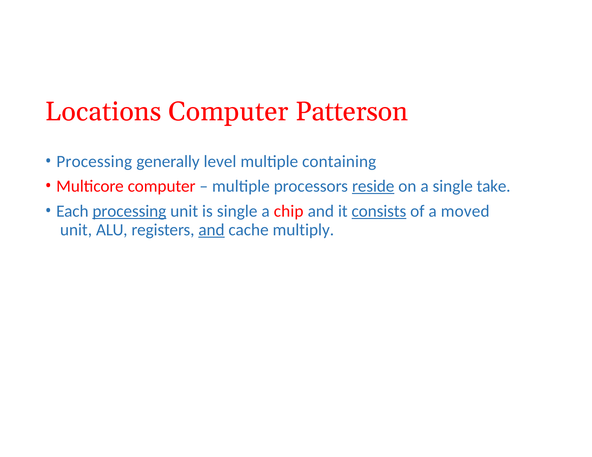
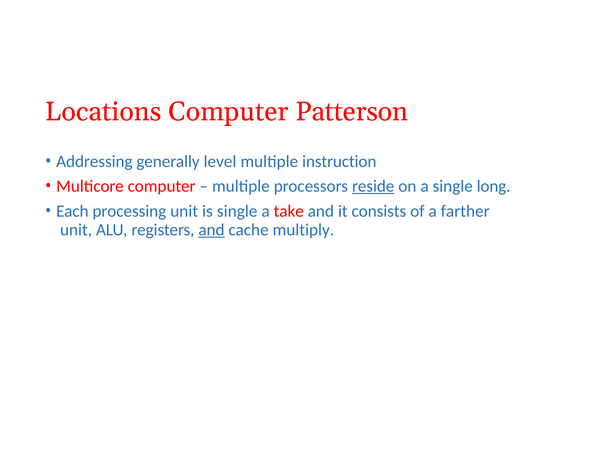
Processing: Processing -> Addressing (94, 162)
containing: containing -> instruction (339, 162)
take: take -> long (494, 186)
processing underline: present -> none (129, 211)
chip: chip -> take (289, 211)
consists underline: present -> none (379, 211)
moved: moved -> farther (465, 211)
